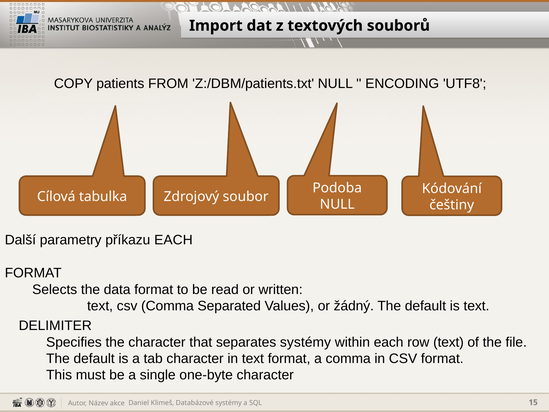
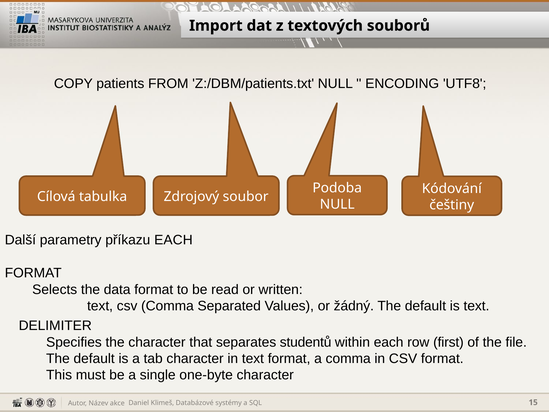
separates systémy: systémy -> studentů (306, 342)
row text: text -> first (448, 342)
